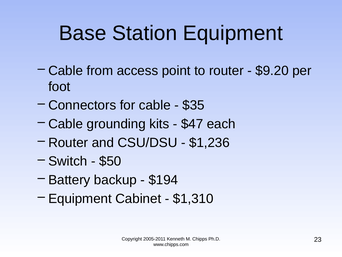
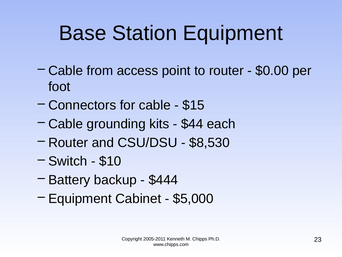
$9.20: $9.20 -> $0.00 (272, 70)
$35: $35 -> $15 (194, 105)
$47: $47 -> $44 (192, 124)
$1,236: $1,236 -> $8,530 (209, 142)
$50: $50 -> $10 (110, 161)
$194: $194 -> $444 (163, 180)
$1,310: $1,310 -> $5,000 (193, 198)
